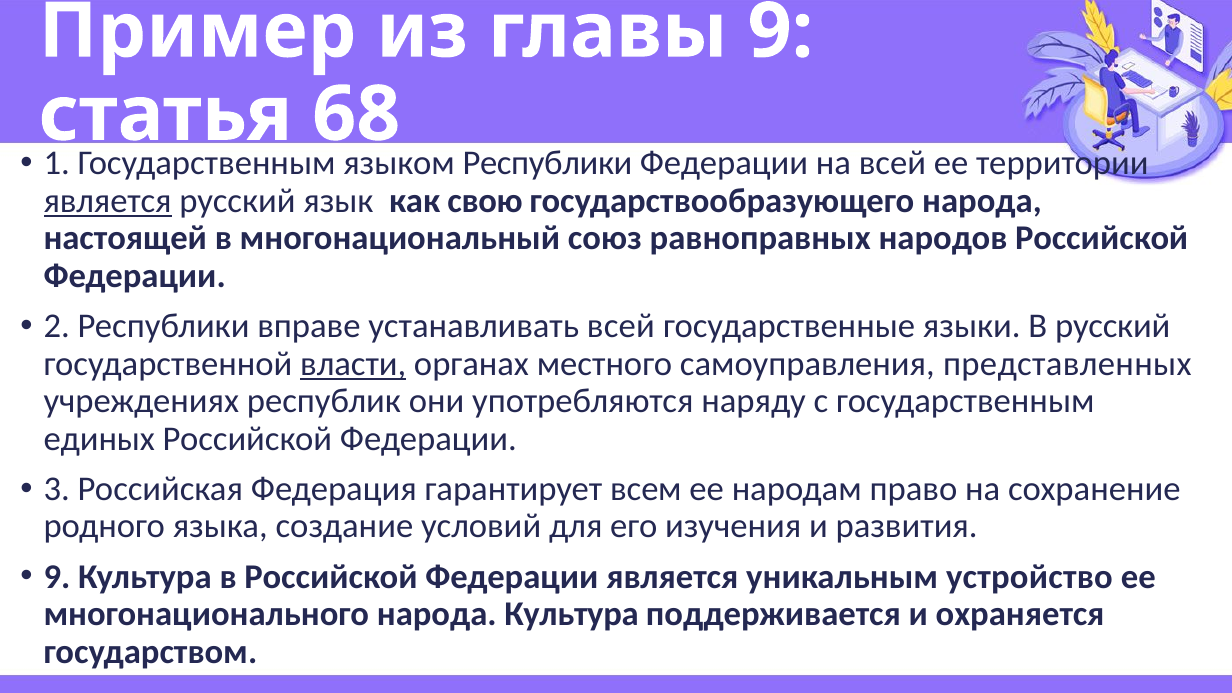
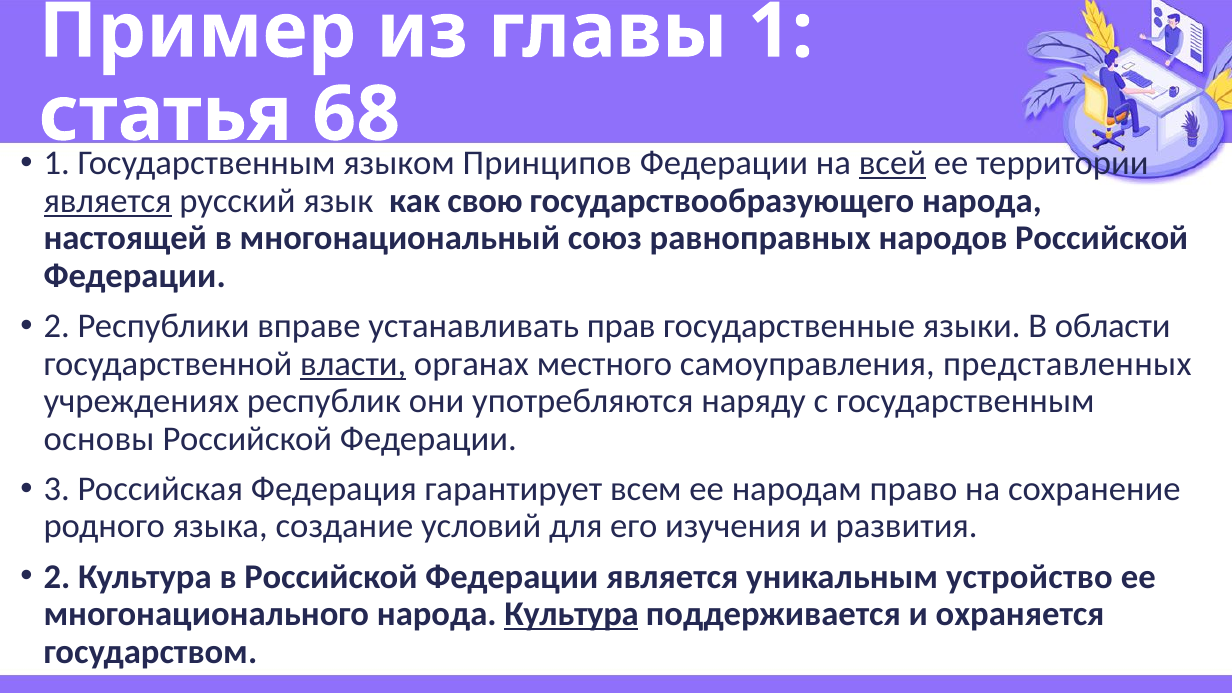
главы 9: 9 -> 1 (781, 31)
Республики: Республики -> Принципов (547, 163)
всей underline: none -> present (892, 163)
устанавливать всей: всей -> прав (621, 326)
В русский: русский -> области (1113, 326)
единых: единых -> основы (99, 439)
9: 9 -> 2 (57, 577)
Культура underline: none -> present (571, 614)
